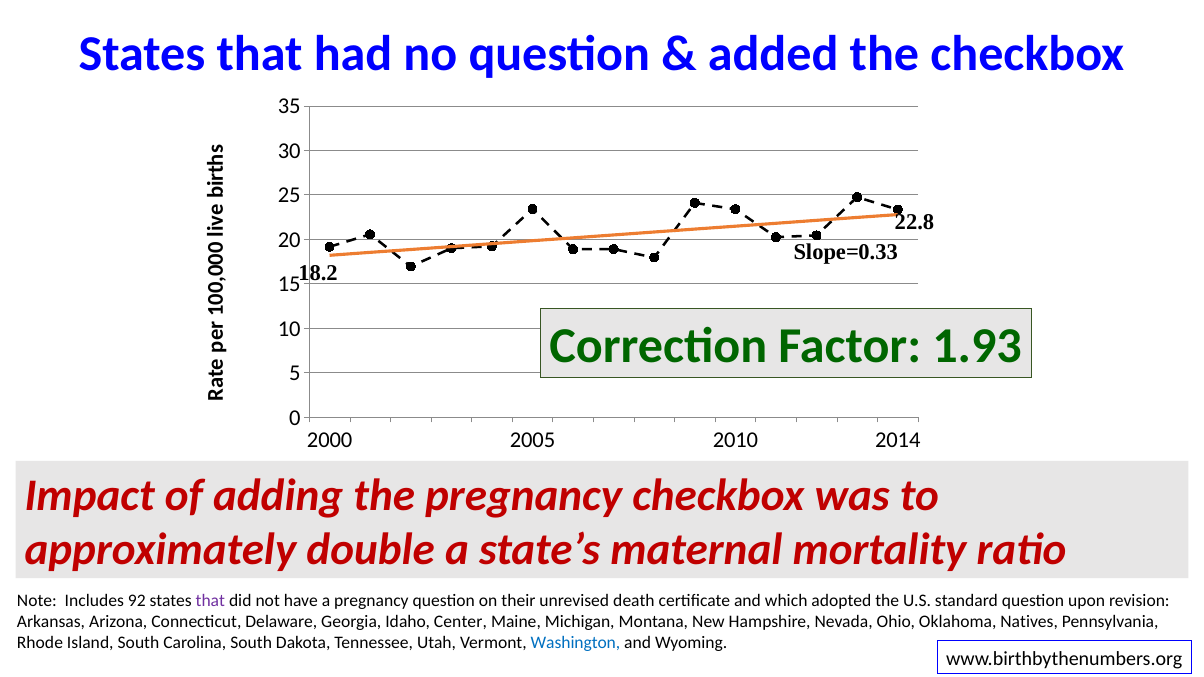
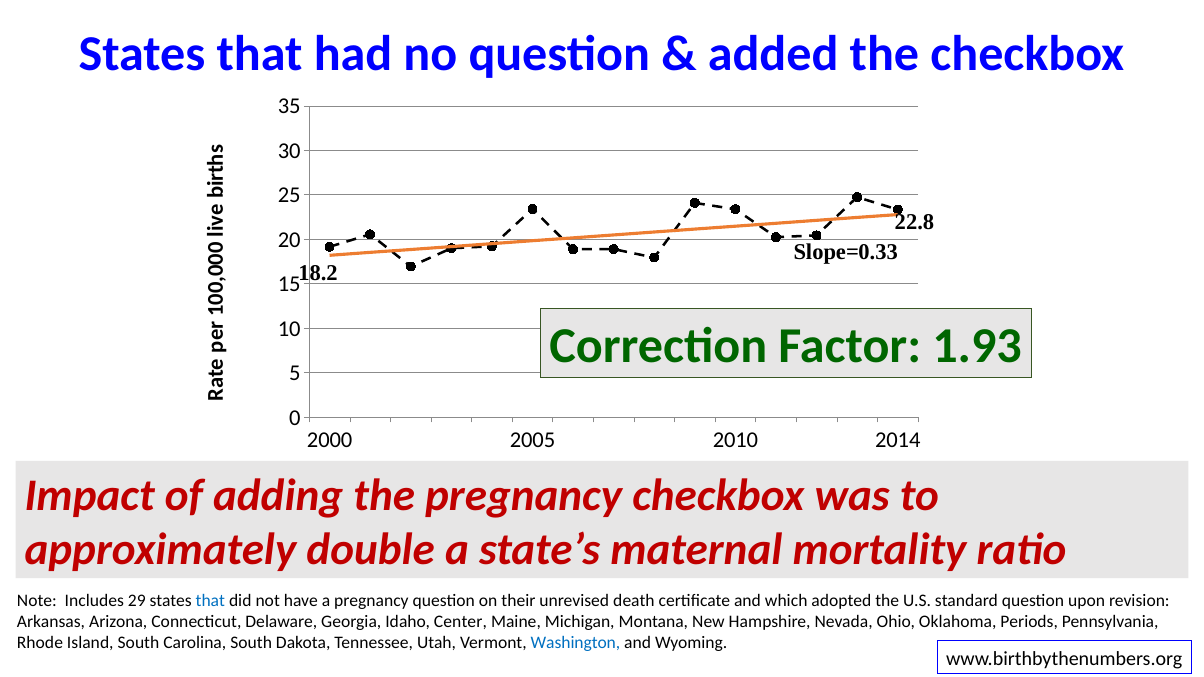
92: 92 -> 29 (137, 601)
that colour: purple -> blue (210, 601)
Natives: Natives -> Periods (1029, 622)
